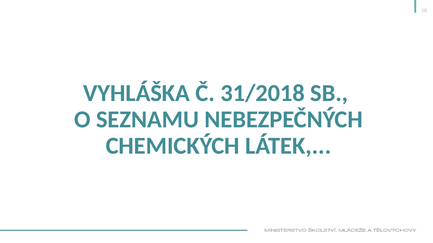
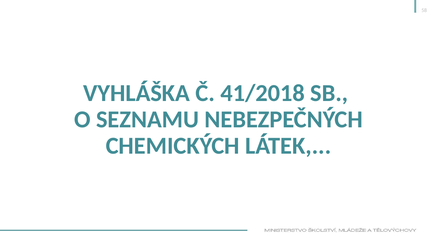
31/2018: 31/2018 -> 41/2018 (263, 93)
